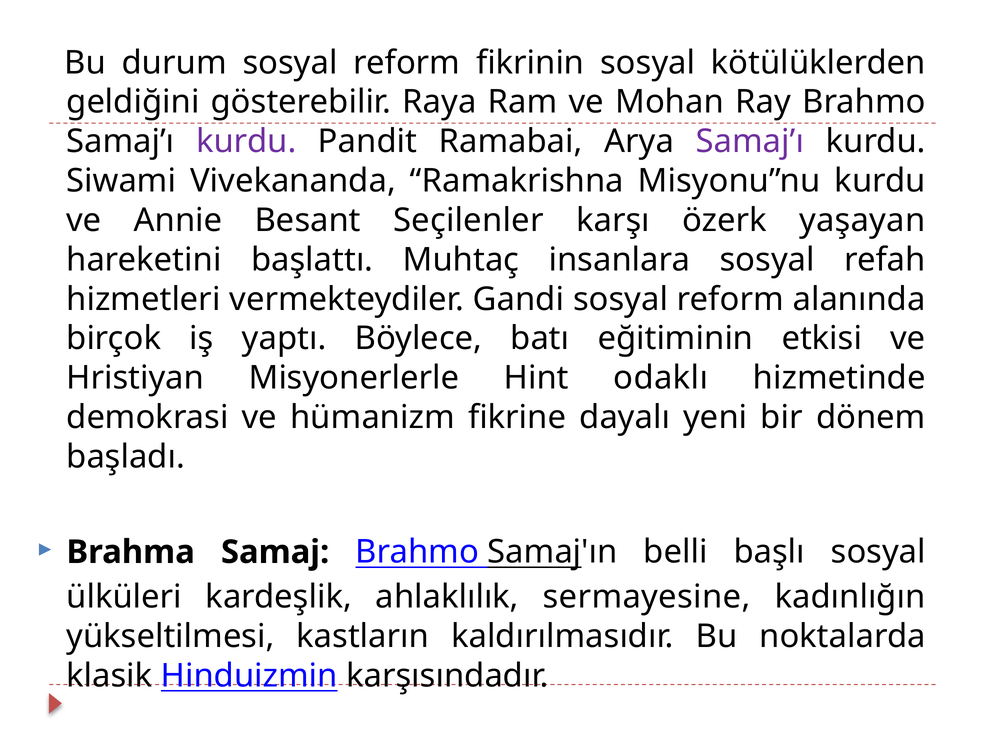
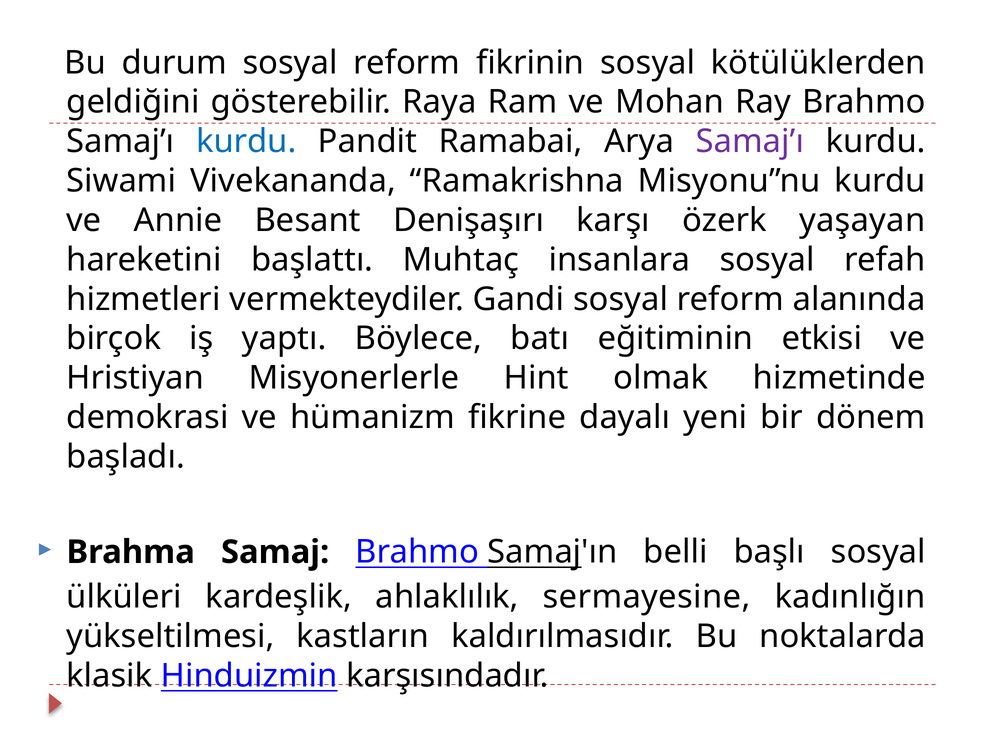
kurdu colour: purple -> blue (246, 141)
Seçilenler: Seçilenler -> Denişaşırı (469, 220)
odaklı: odaklı -> olmak (661, 378)
